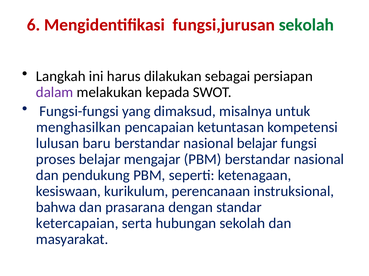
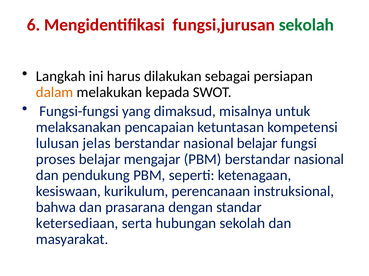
dalam colour: purple -> orange (55, 92)
menghasilkan: menghasilkan -> melaksanakan (79, 127)
baru: baru -> jelas (97, 144)
ketercapaian: ketercapaian -> ketersediaan (77, 224)
